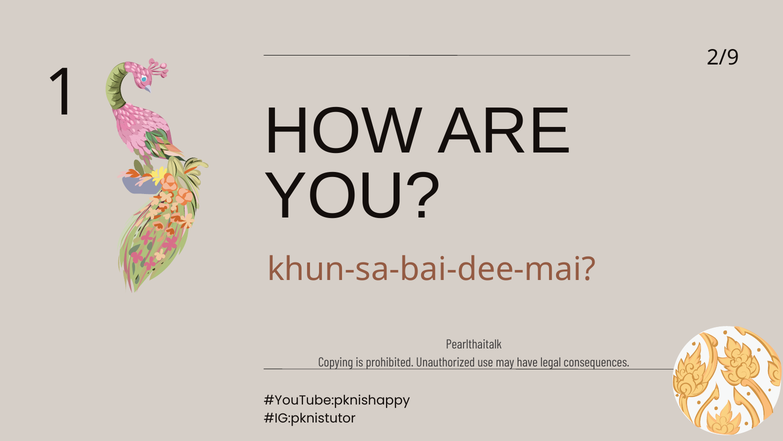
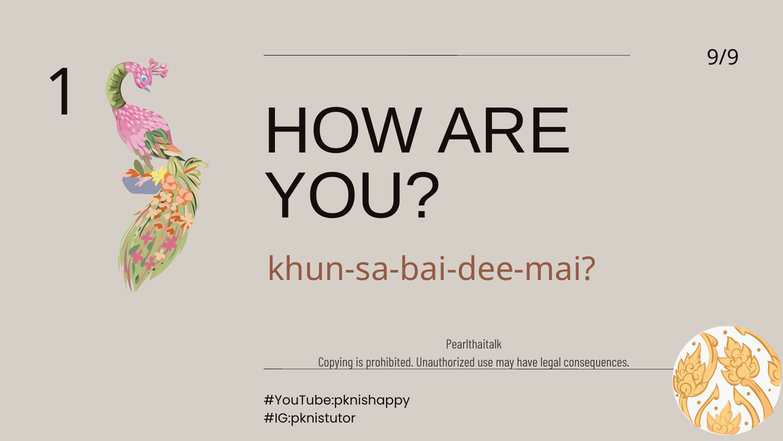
2/9: 2/9 -> 9/9 (723, 58)
